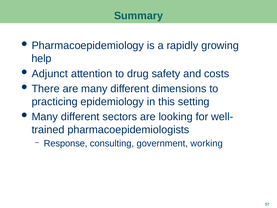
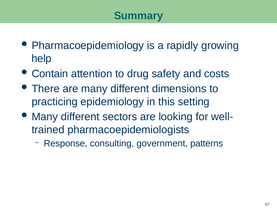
Adjunct: Adjunct -> Contain (50, 74)
working: working -> patterns (207, 143)
